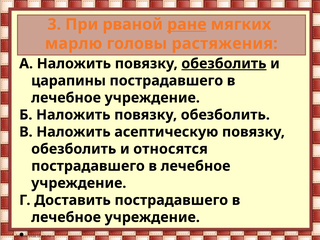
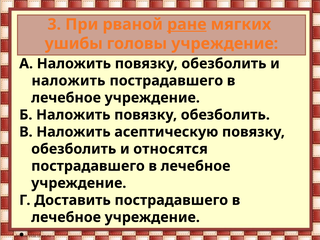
марлю: марлю -> ушибы (74, 44)
головы растяжения: растяжения -> учреждение (225, 44)
обезболить underline: present -> none (224, 64)
царапины: царапины -> наложить (68, 81)
